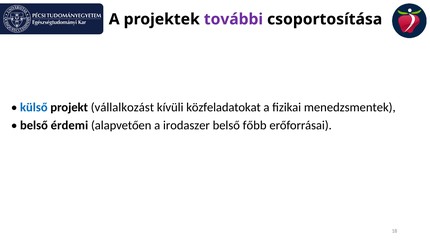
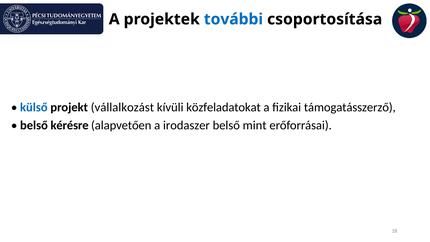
további colour: purple -> blue (233, 19)
menedzsmentek: menedzsmentek -> támogatásszerző (350, 107)
érdemi: érdemi -> kérésre (70, 125)
főbb: főbb -> mint (255, 125)
